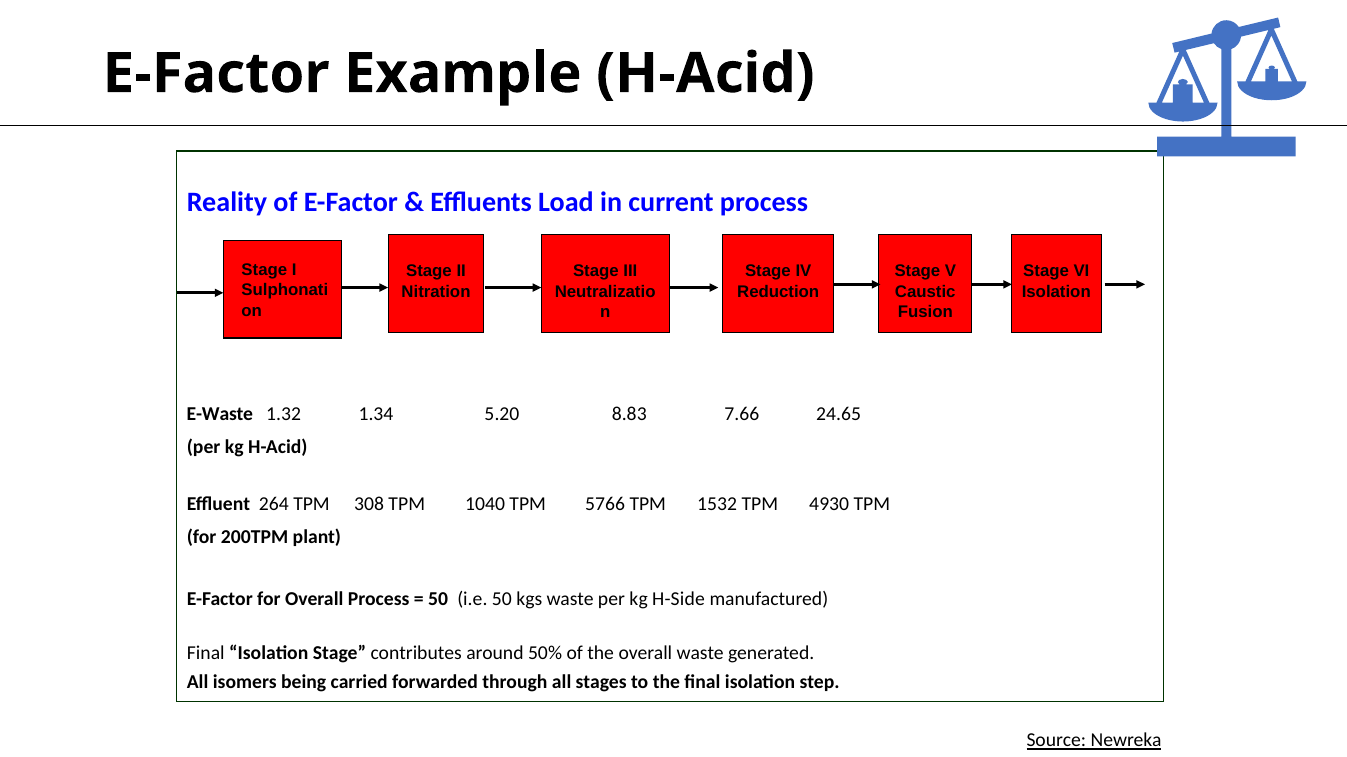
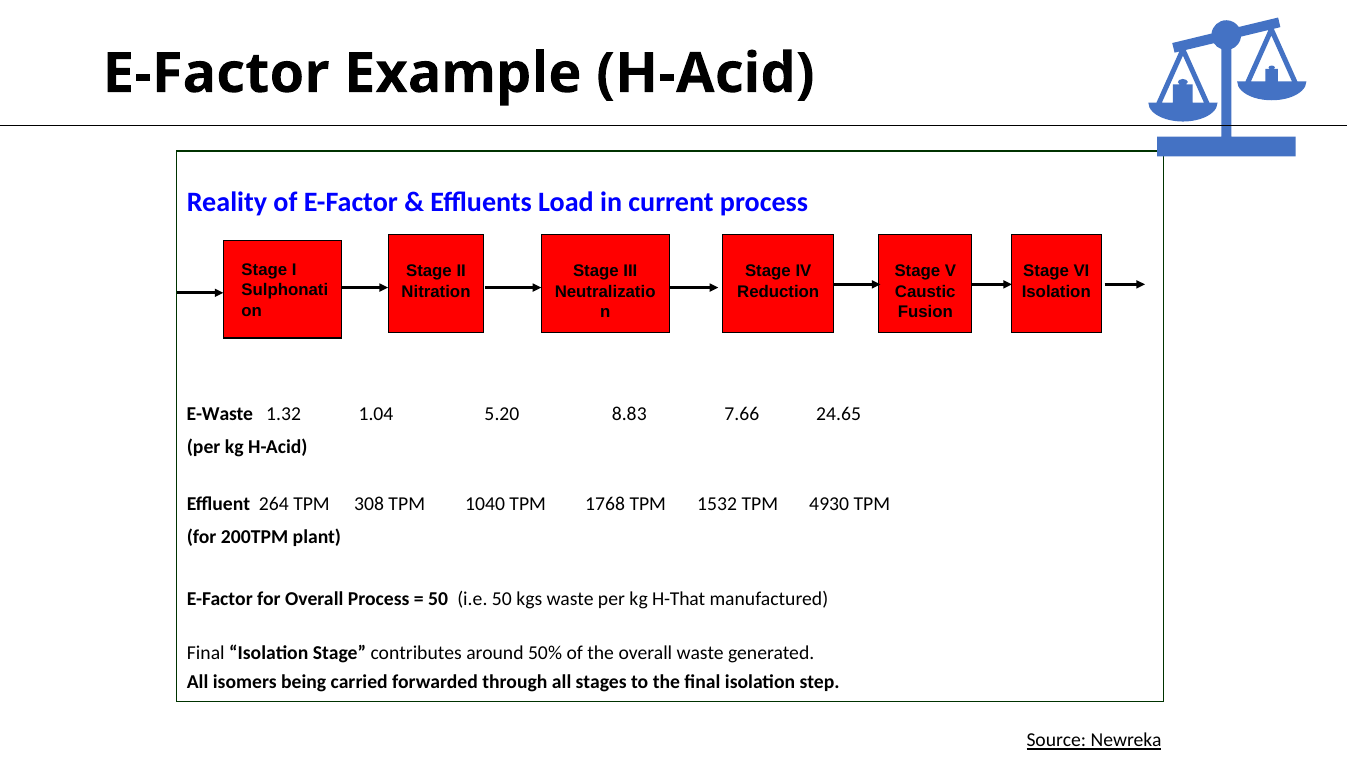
1.34: 1.34 -> 1.04 (376, 414)
5766: 5766 -> 1768 (605, 505)
H-Side: H-Side -> H-That (679, 600)
